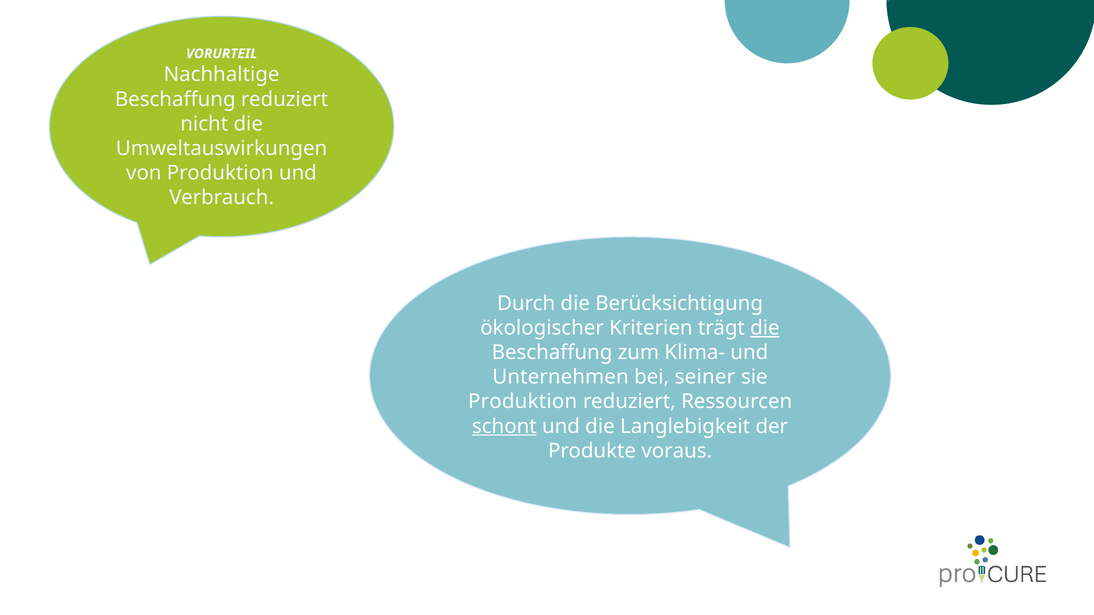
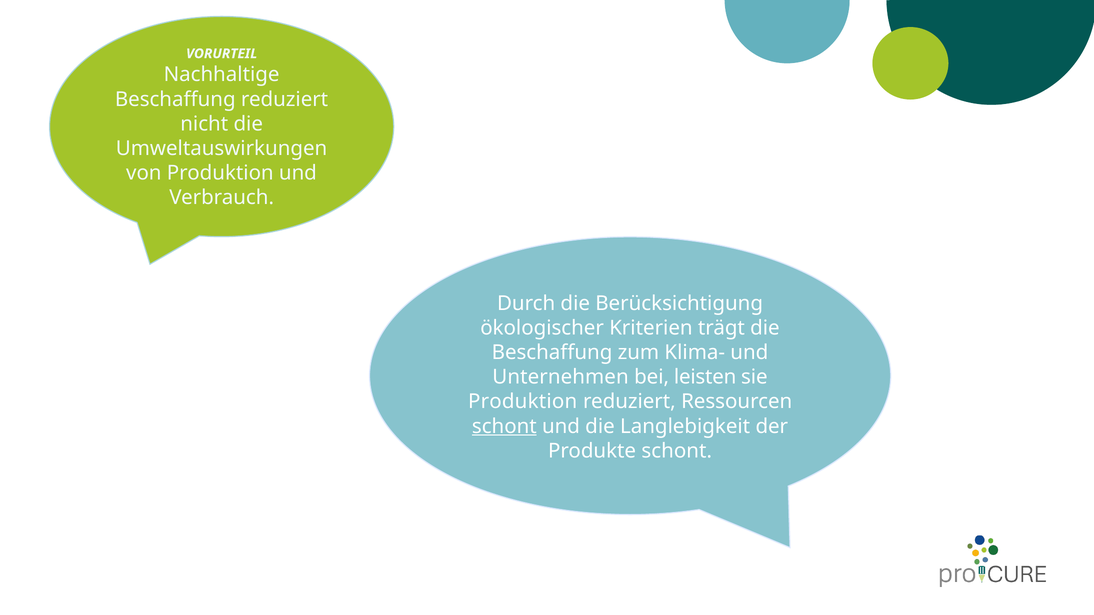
die underline: present -> none (765, 328)
seiner: seiner -> leisten (705, 377)
Produkte voraus: voraus -> schont (677, 451)
